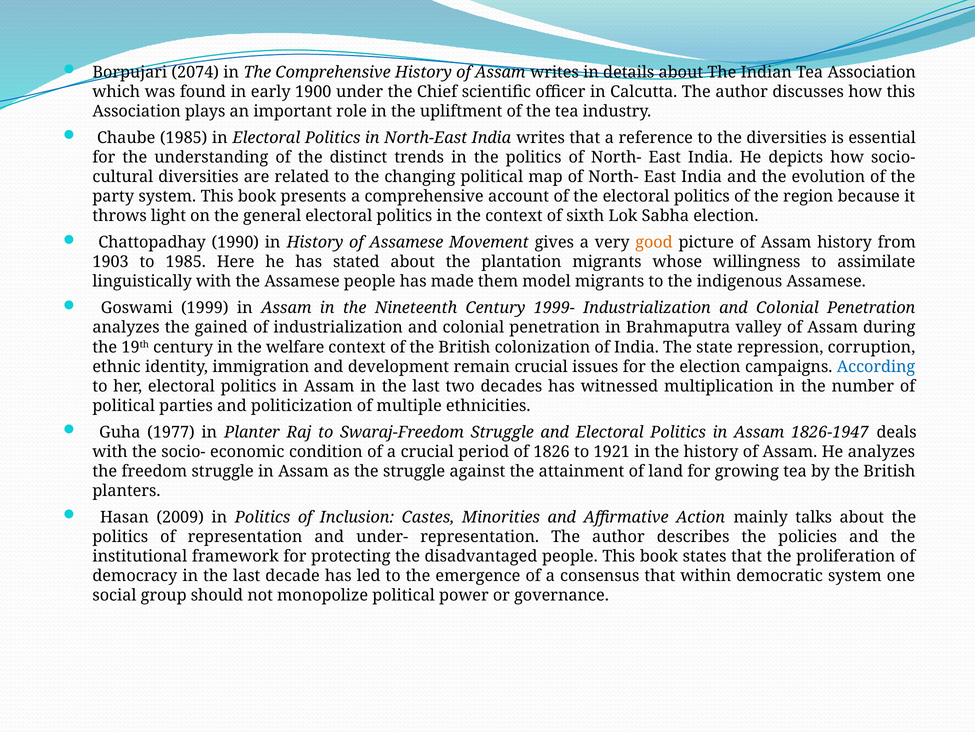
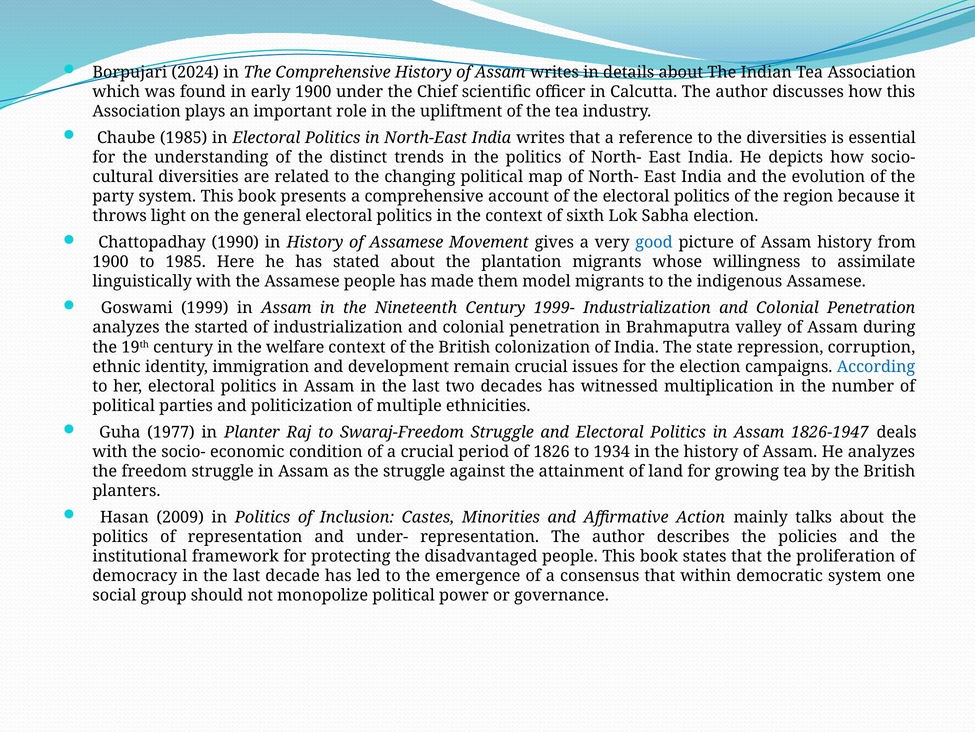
2074: 2074 -> 2024 (195, 72)
good colour: orange -> blue (654, 242)
1903: 1903 -> 1900 (111, 262)
gained: gained -> started (221, 327)
1921: 1921 -> 1934 (612, 451)
